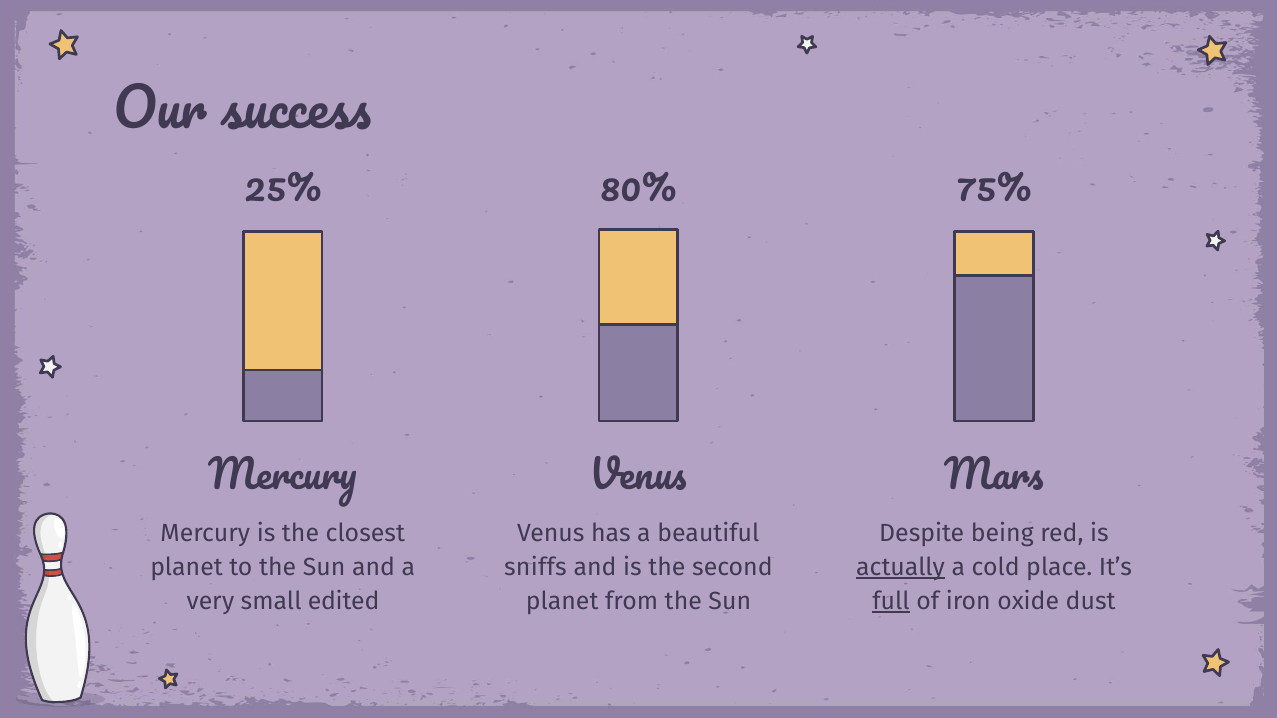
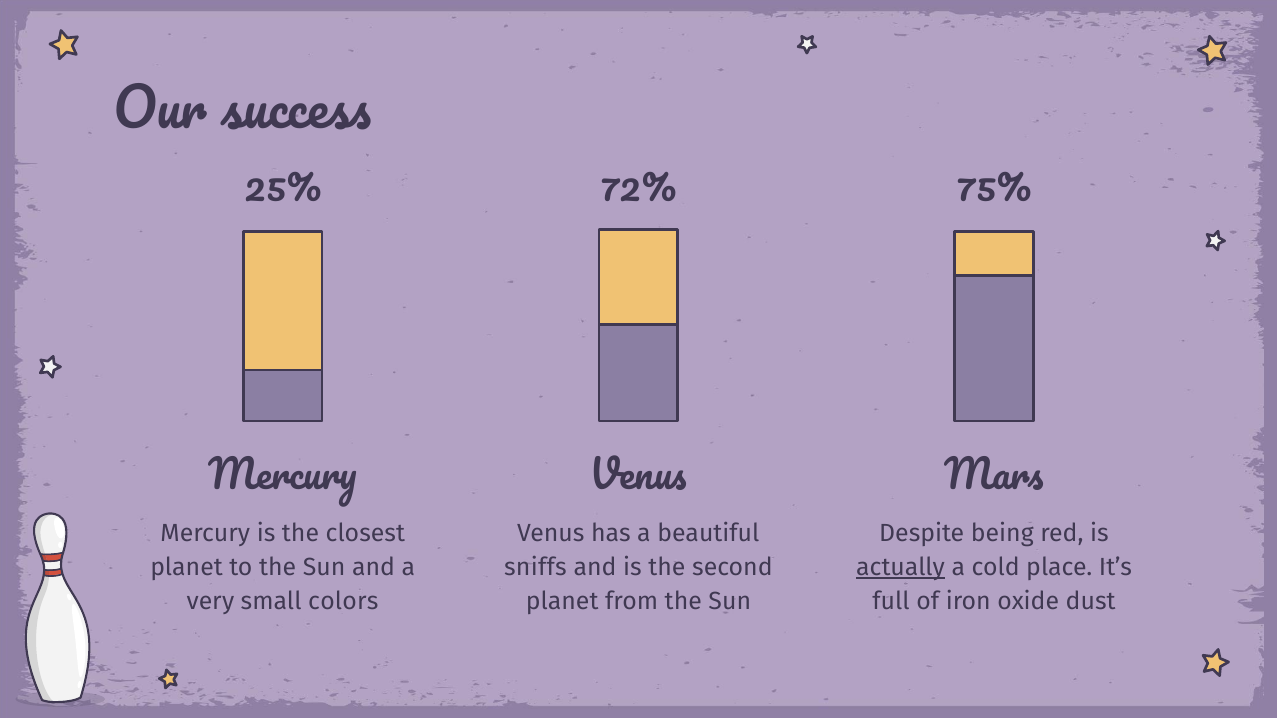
80%: 80% -> 72% (638, 189)
edited: edited -> colors (343, 602)
full underline: present -> none (891, 602)
